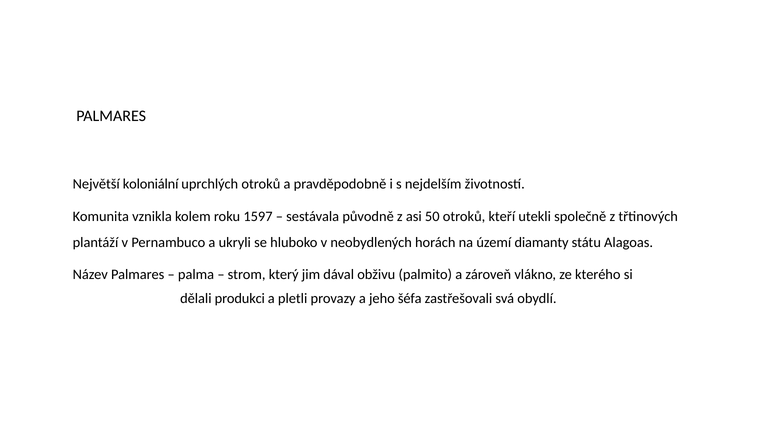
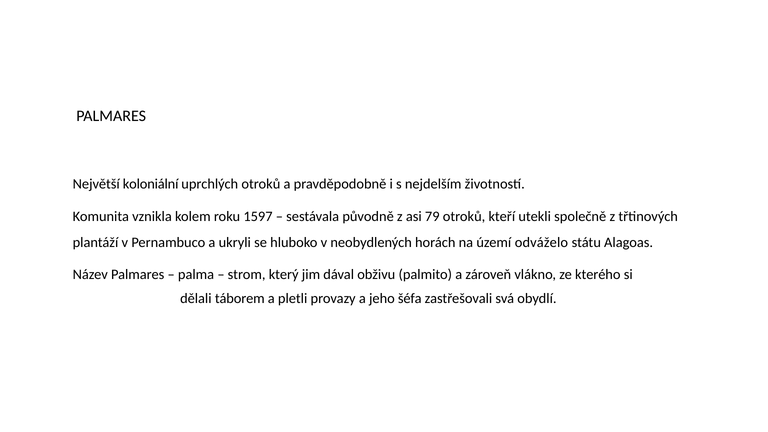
50: 50 -> 79 (432, 216)
diamanty: diamanty -> odváželo (541, 242)
produkci: produkci -> táborem (240, 298)
